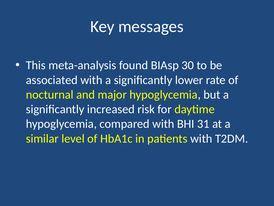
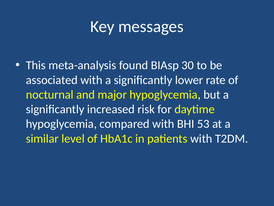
31: 31 -> 53 (203, 124)
